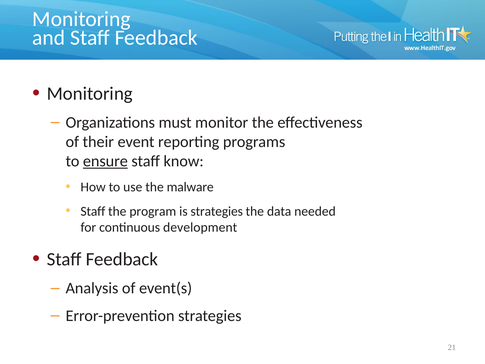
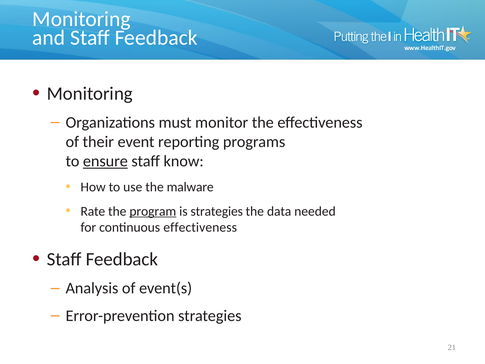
Staff: Staff -> Rate (93, 211)
program underline: none -> present (153, 211)
continuous development: development -> effectiveness (200, 227)
